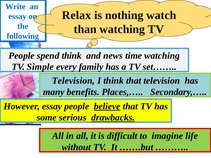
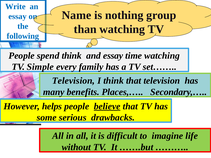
Relax: Relax -> Name (77, 15)
watch: watch -> group (161, 15)
and news: news -> essay (113, 56)
However essay: essay -> helps (52, 106)
drawbacks underline: present -> none (113, 118)
